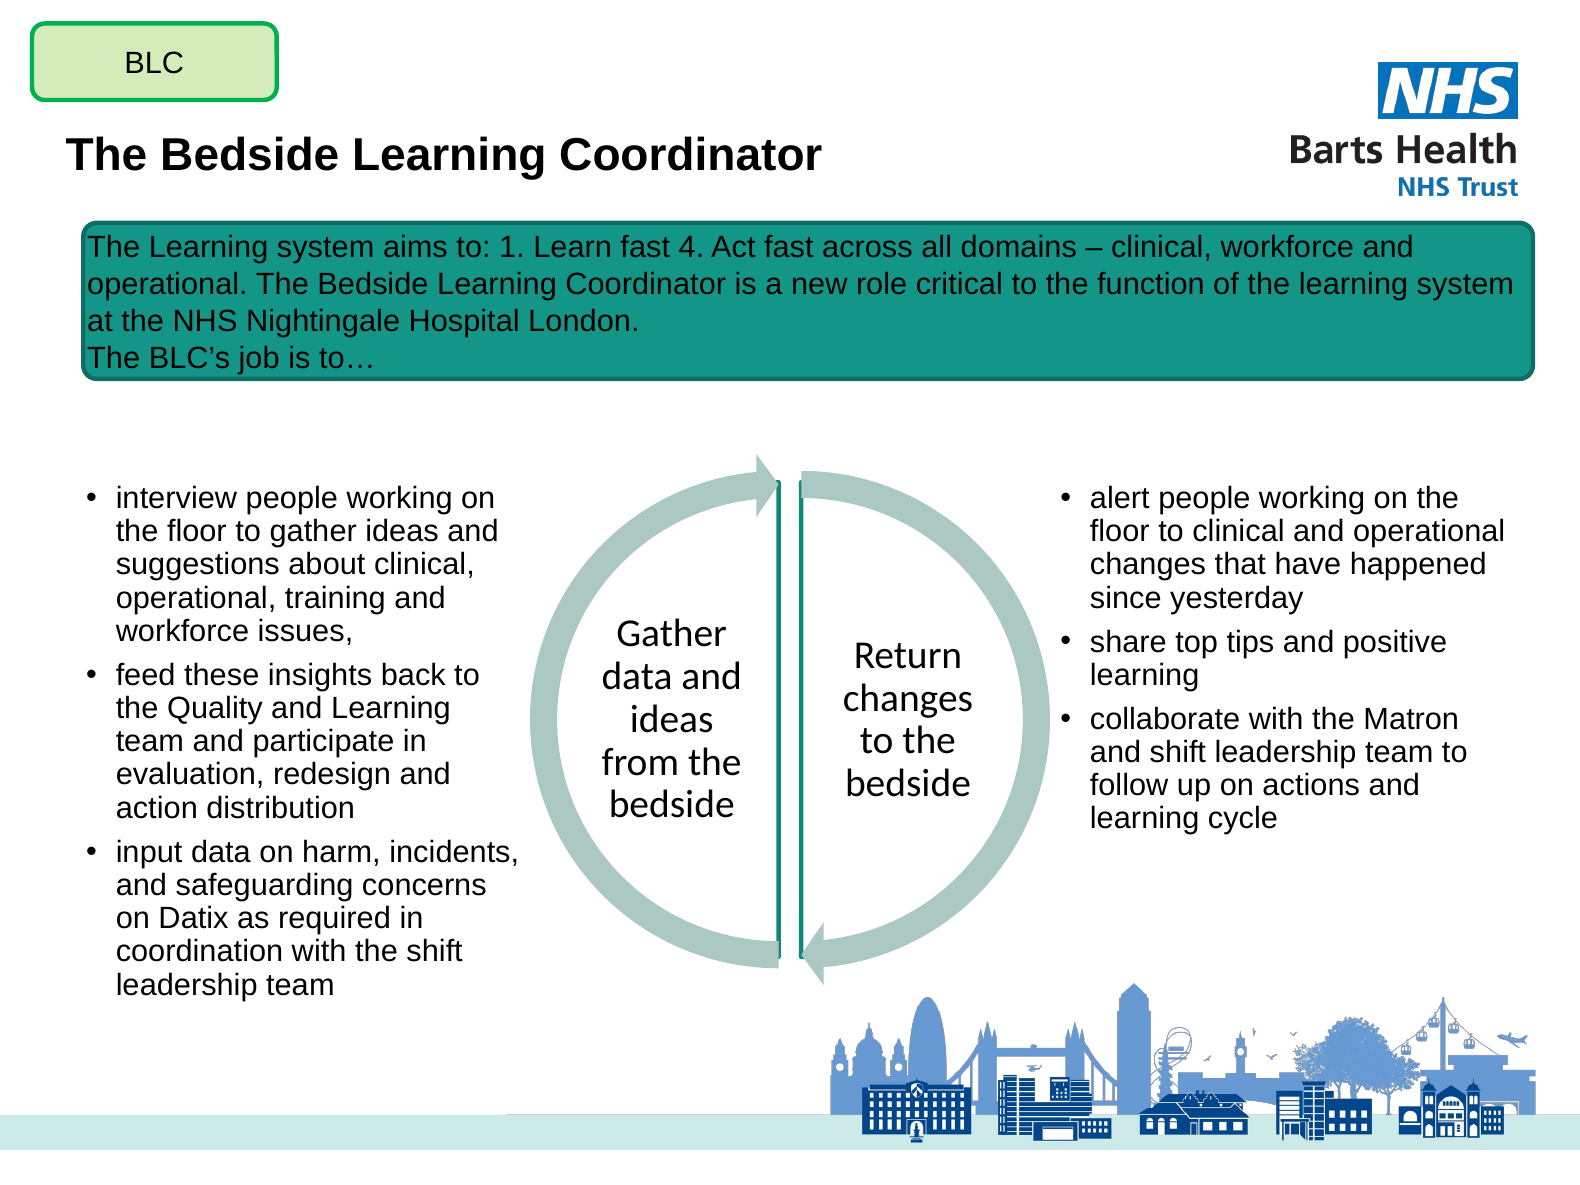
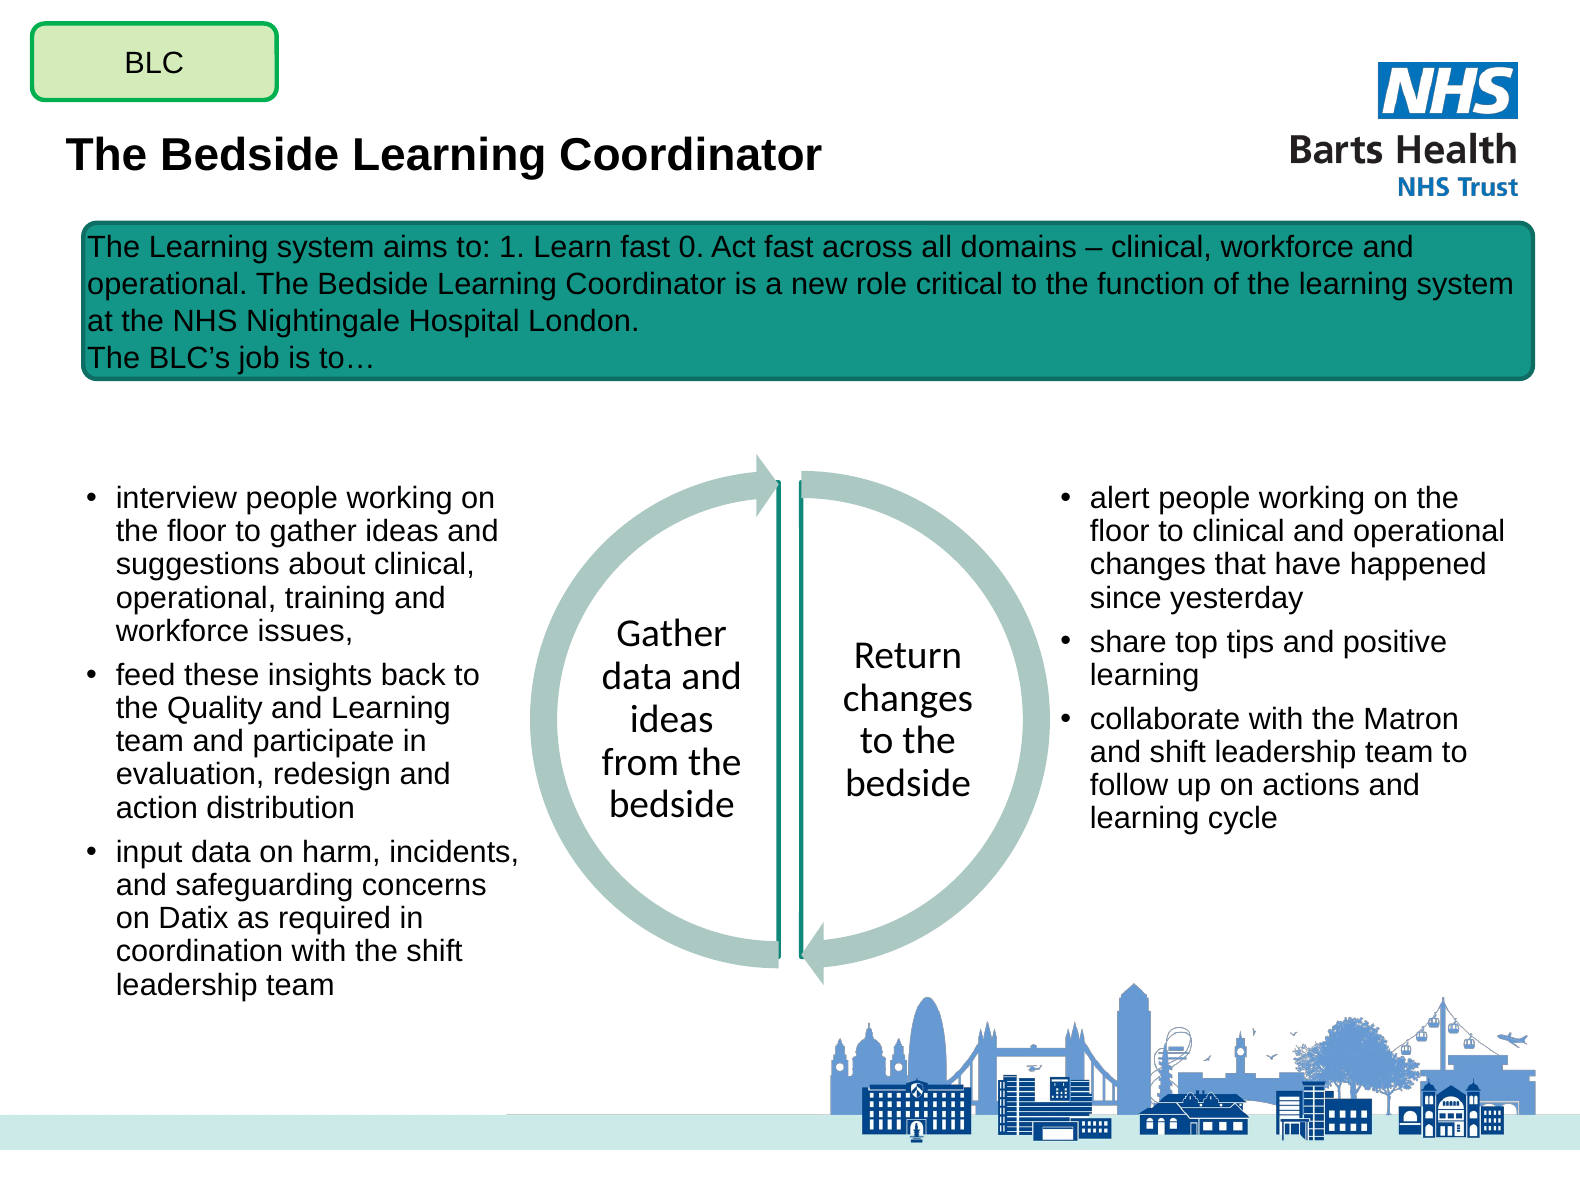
4: 4 -> 0 (692, 247)
